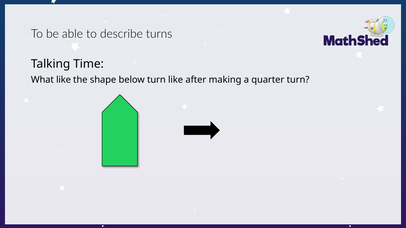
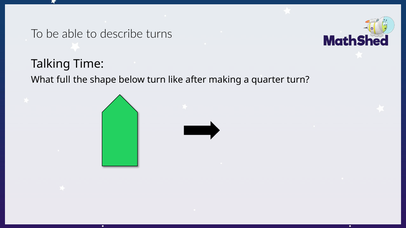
What like: like -> full (63, 80)
